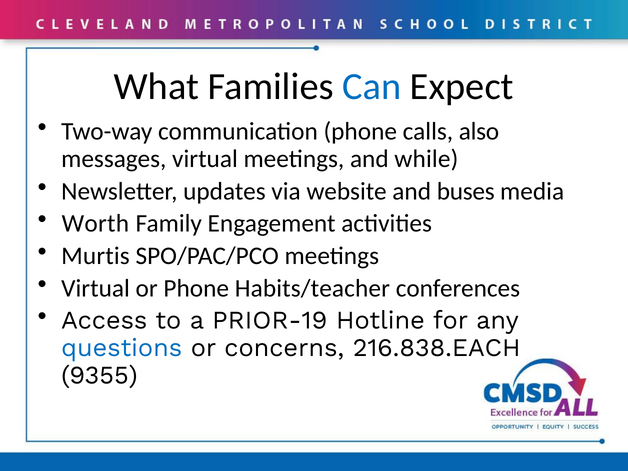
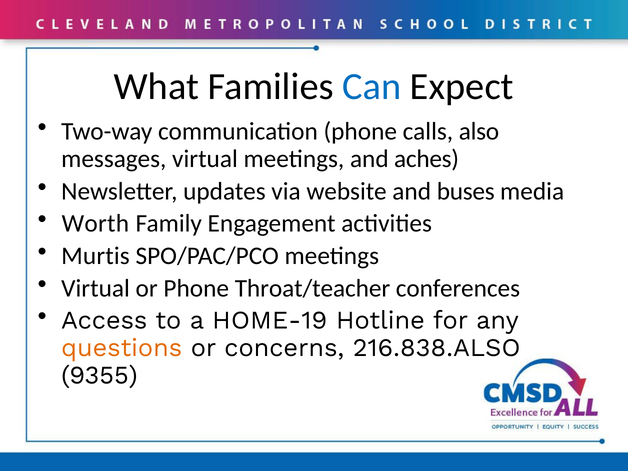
while: while -> aches (427, 159)
Habits/teacher: Habits/teacher -> Throat/teacher (312, 288)
PRIOR-19: PRIOR-19 -> HOME-19 (270, 321)
questions colour: blue -> orange (122, 348)
216.838.EACH: 216.838.EACH -> 216.838.ALSO (437, 348)
